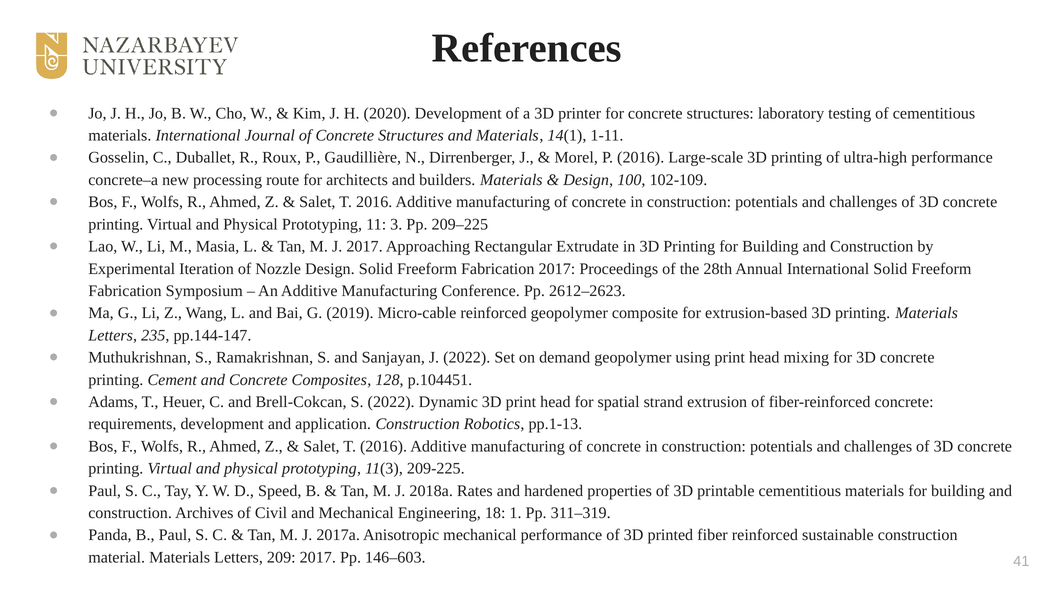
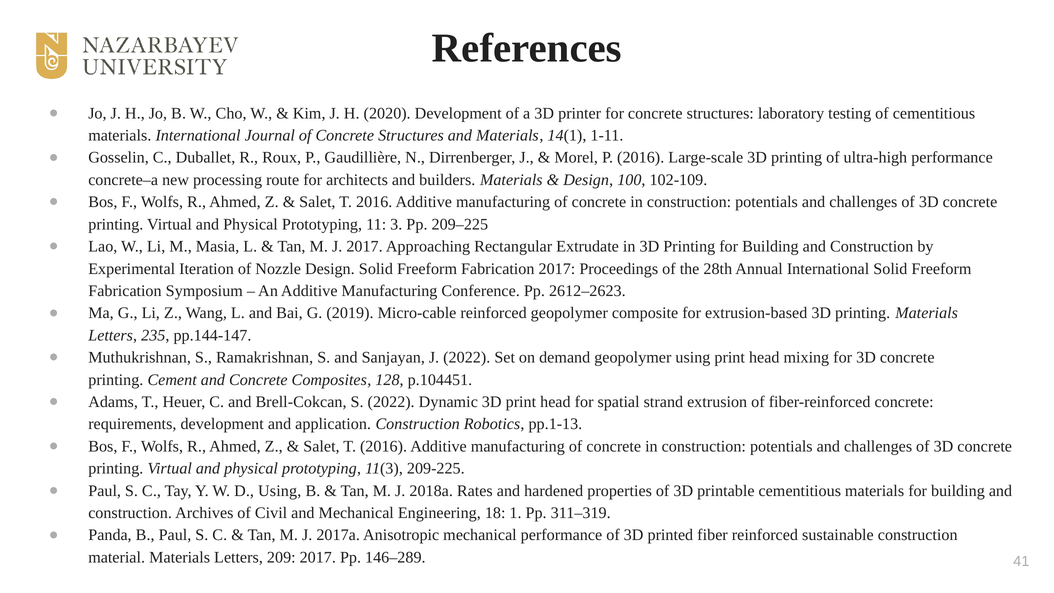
D Speed: Speed -> Using (280, 491)
146–603: 146–603 -> 146–289 (395, 557)
